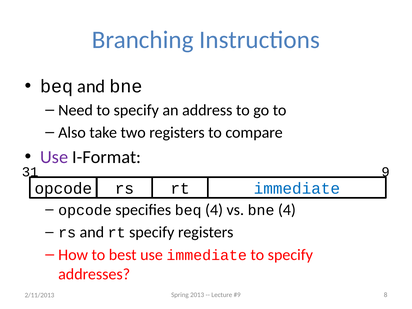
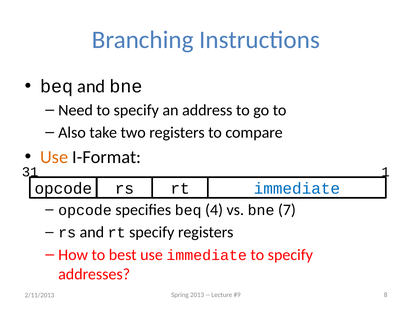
Use colour: purple -> orange (54, 157)
9: 9 -> 1 (386, 172)
bne 4: 4 -> 7 (287, 210)
